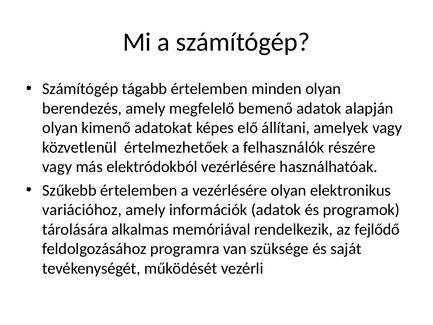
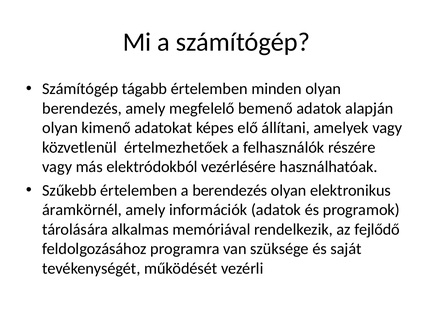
a vezérlésére: vezérlésére -> berendezés (230, 190)
variációhoz: variációhoz -> áramkörnél (82, 210)
